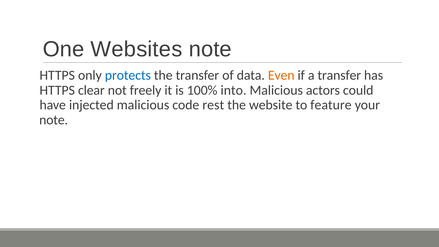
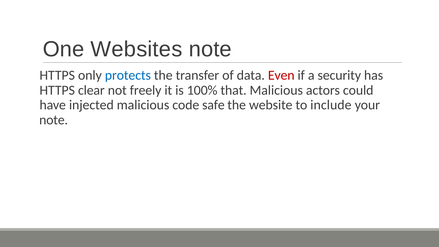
Even colour: orange -> red (281, 75)
a transfer: transfer -> security (339, 75)
into: into -> that (234, 90)
rest: rest -> safe (213, 105)
feature: feature -> include (331, 105)
